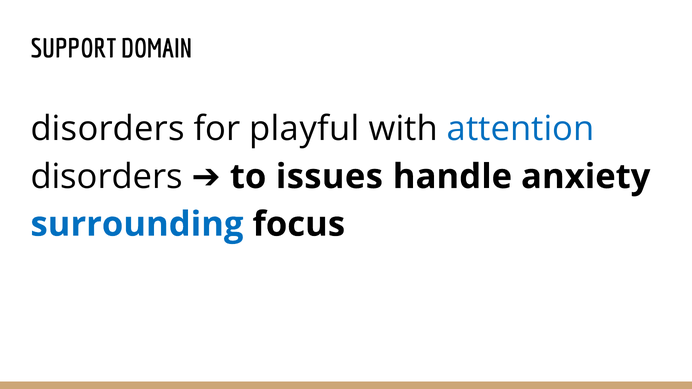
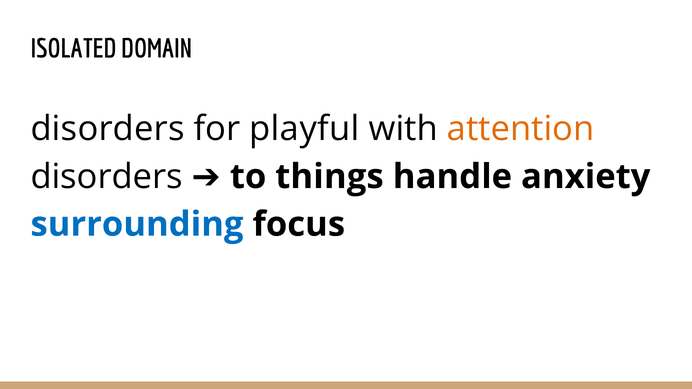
SUPPORT: SUPPORT -> ISOLATED (73, 49)
attention colour: blue -> orange (521, 129)
issues: issues -> things (329, 177)
